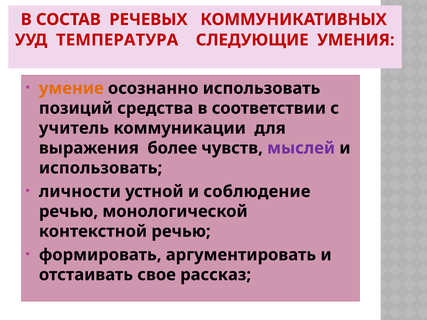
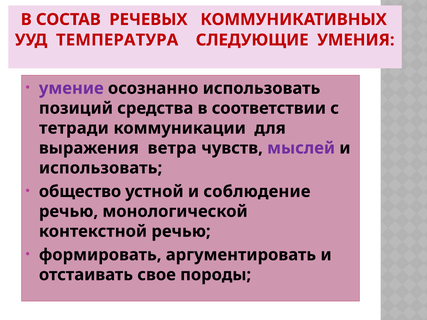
умение colour: orange -> purple (71, 88)
учитель: учитель -> тетради (74, 128)
более: более -> ветра (172, 148)
личности: личности -> общество (80, 192)
рассказ: рассказ -> породы (216, 275)
